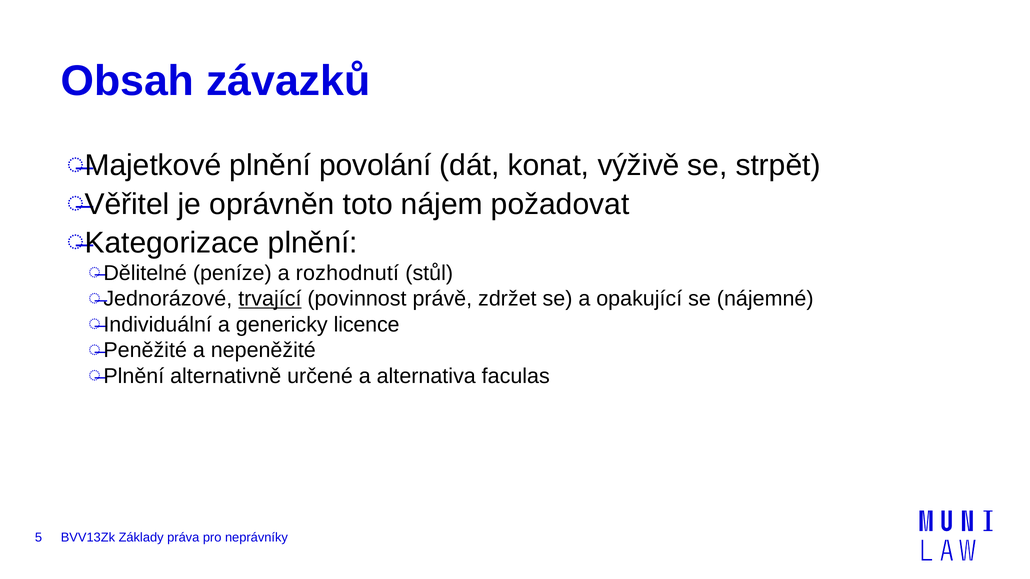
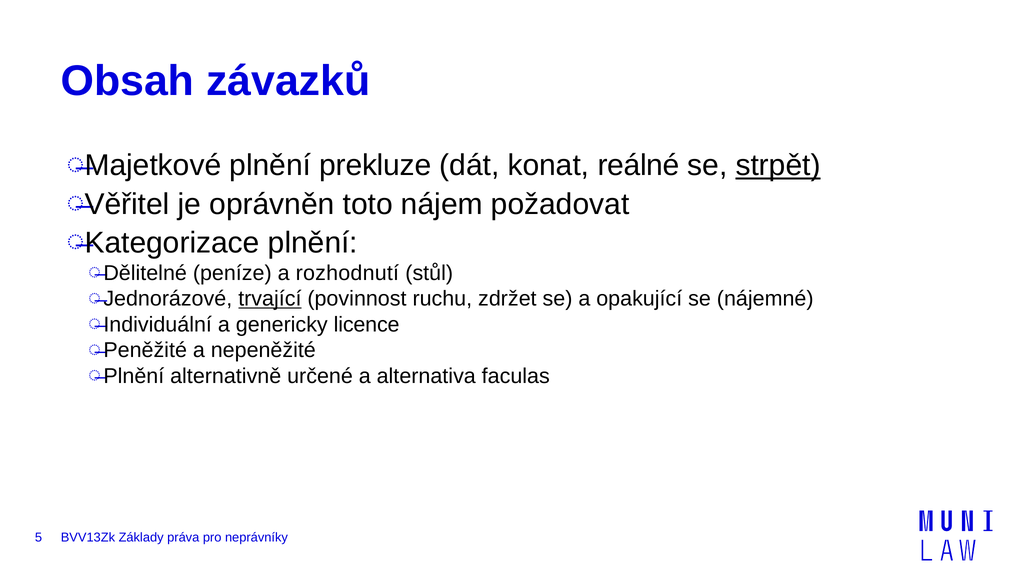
povolání: povolání -> prekluze (375, 166)
výživě: výživě -> reálné (639, 166)
strpět underline: none -> present (778, 166)
právě: právě -> ruchu (442, 299)
